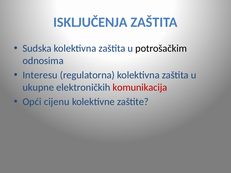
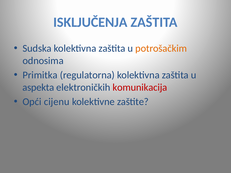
potrošačkim colour: black -> orange (161, 48)
Interesu: Interesu -> Primitka (40, 75)
ukupne: ukupne -> aspekta (38, 87)
